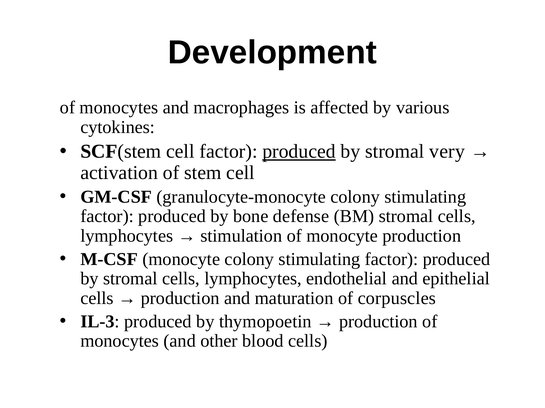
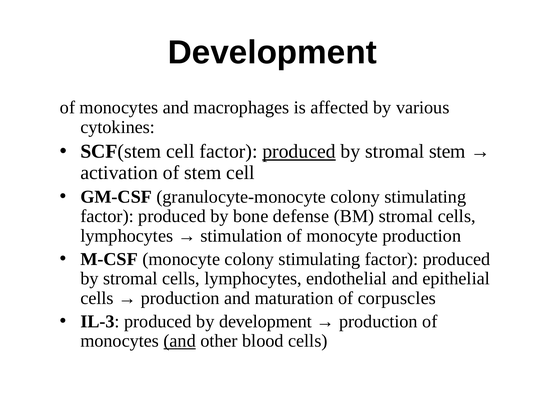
stromal very: very -> stem (447, 152)
by thymopoetin: thymopoetin -> development (265, 322)
and underline: none -> present (180, 342)
